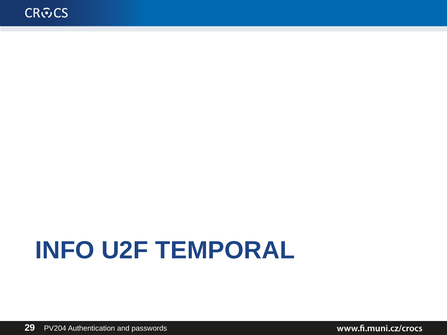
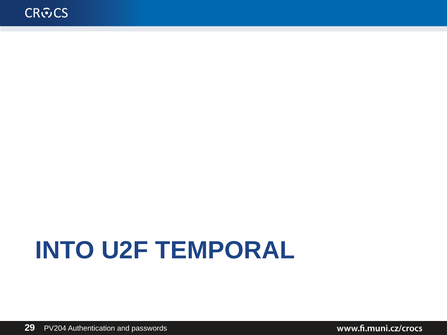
INFO: INFO -> INTO (65, 250)
